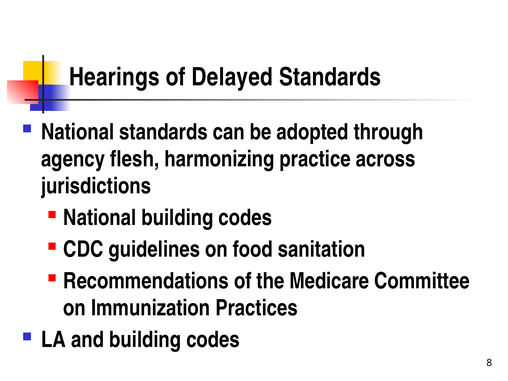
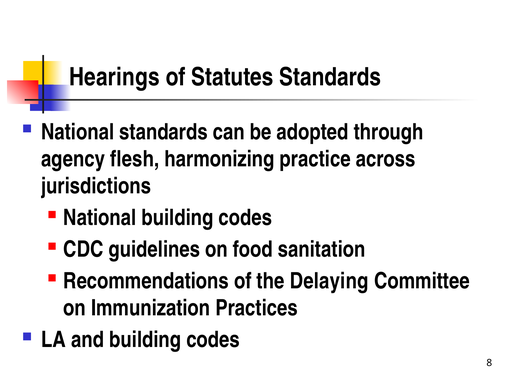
Delayed: Delayed -> Statutes (232, 77)
Medicare: Medicare -> Delaying (329, 281)
